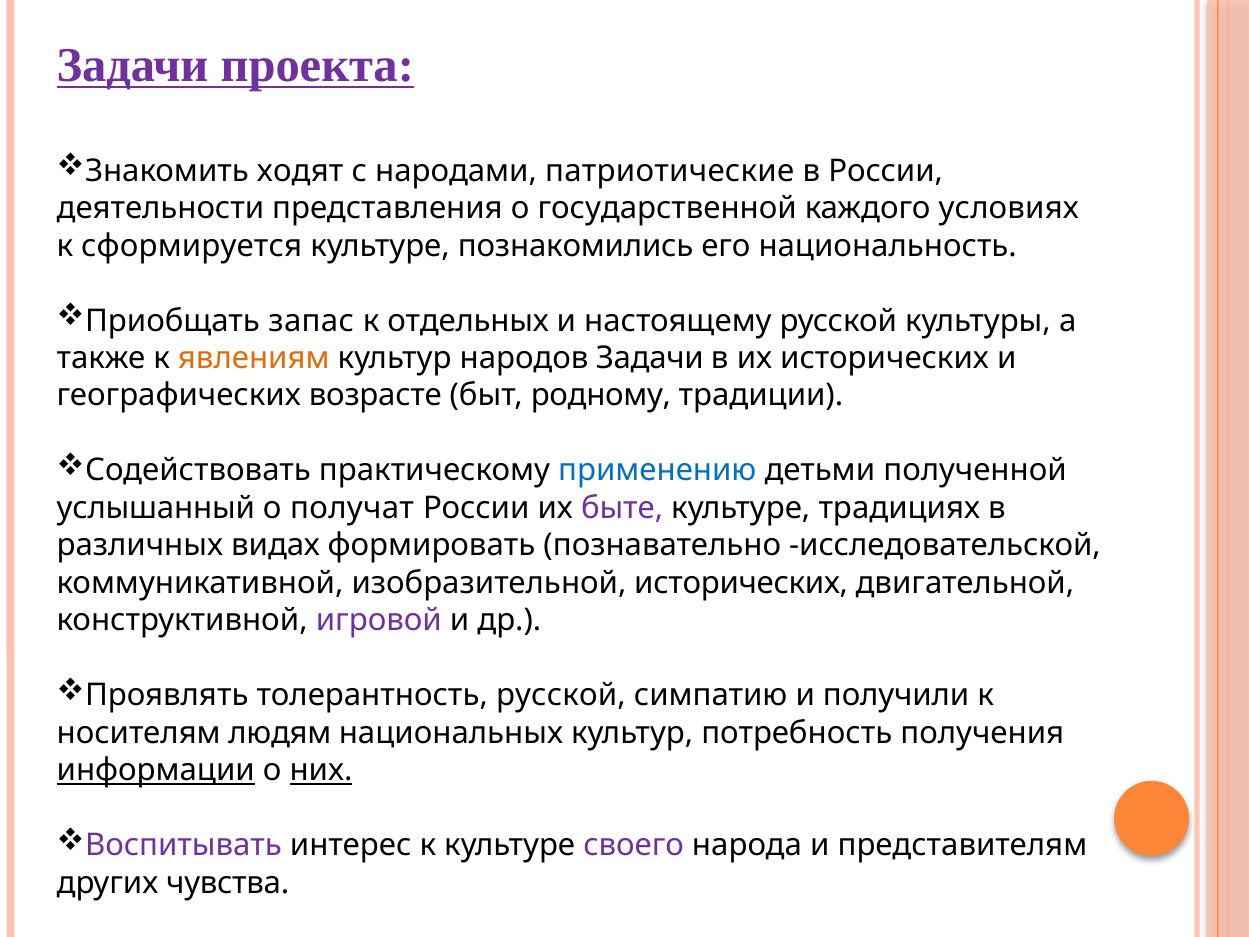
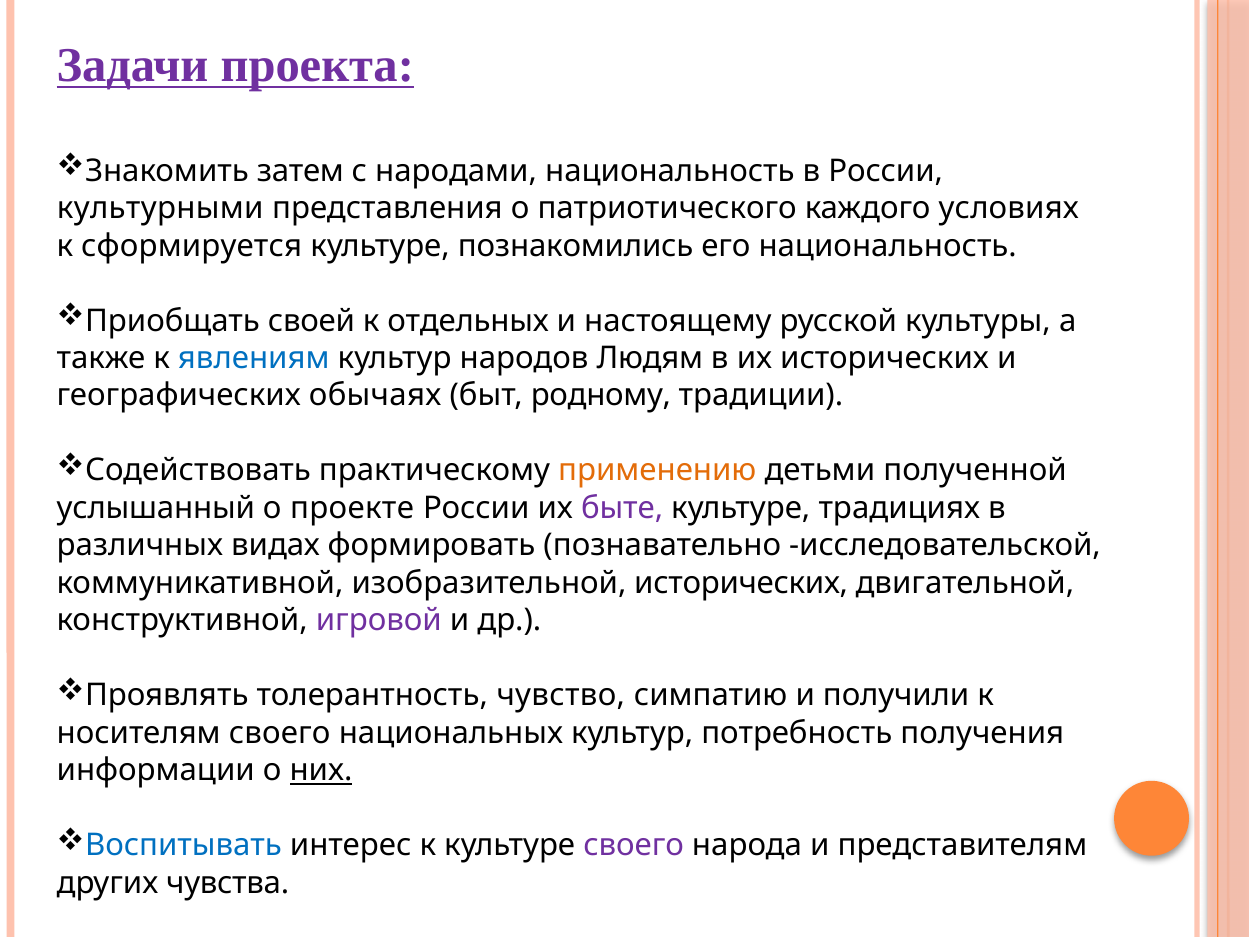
ходят: ходят -> затем (300, 171)
народами патриотические: патриотические -> национальность (670, 171)
деятельности: деятельности -> культурными (160, 208)
государственной: государственной -> патриотического (667, 208)
запас: запас -> своей (312, 321)
явлениям colour: orange -> blue (254, 358)
народов Задачи: Задачи -> Людям (650, 358)
возрасте: возрасте -> обычаях (375, 396)
применению colour: blue -> orange (657, 471)
получат: получат -> проекте (352, 508)
толерантность русской: русской -> чувство (561, 695)
носителям людям: людям -> своего (280, 733)
информации underline: present -> none (156, 770)
Воспитывать colour: purple -> blue (184, 845)
